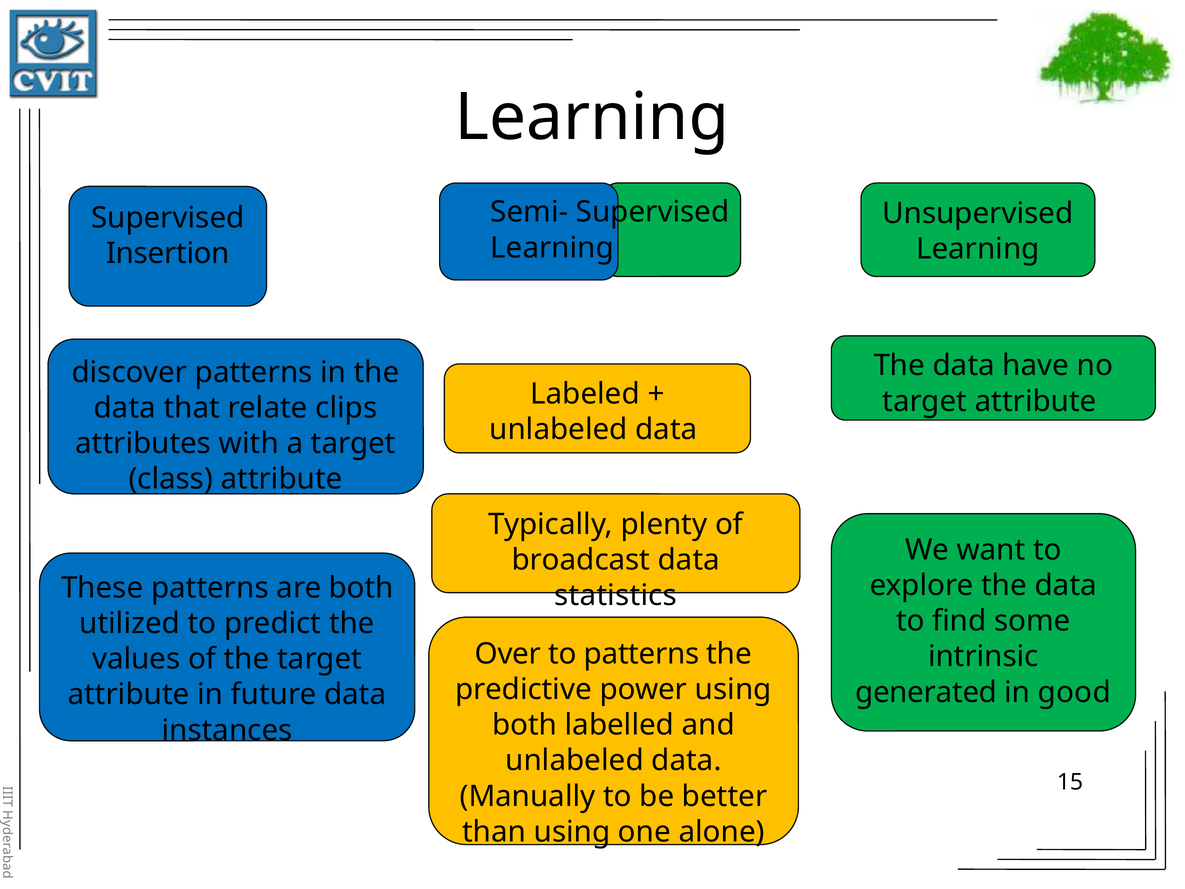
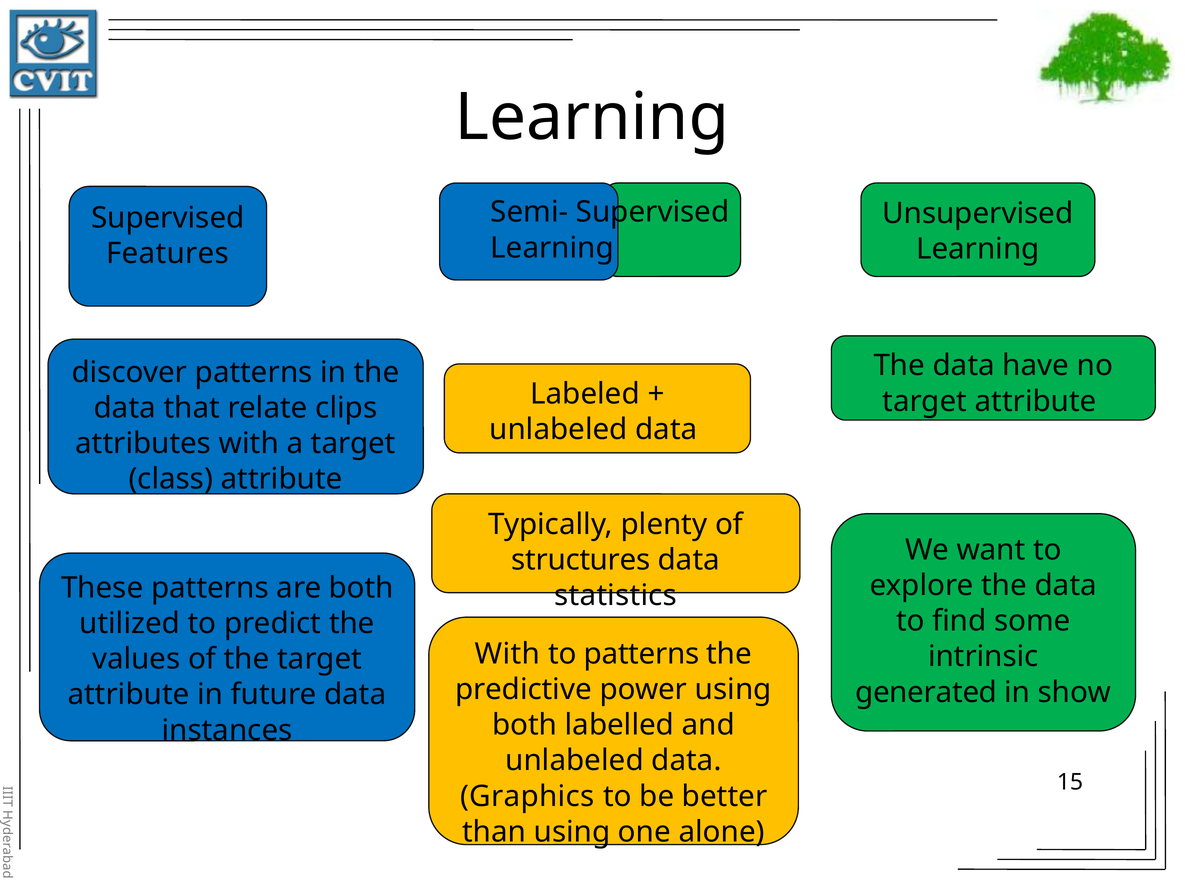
Insertion: Insertion -> Features (168, 253)
broadcast: broadcast -> structures (581, 560)
Over: Over -> With (507, 654)
good: good -> show (1074, 692)
Manually: Manually -> Graphics (527, 796)
